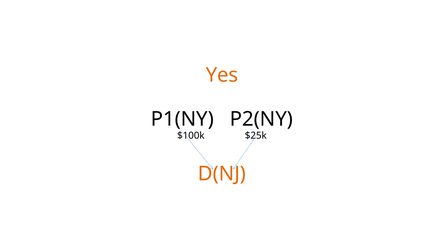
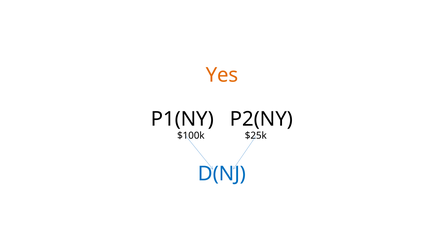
D(NJ colour: orange -> blue (222, 174)
